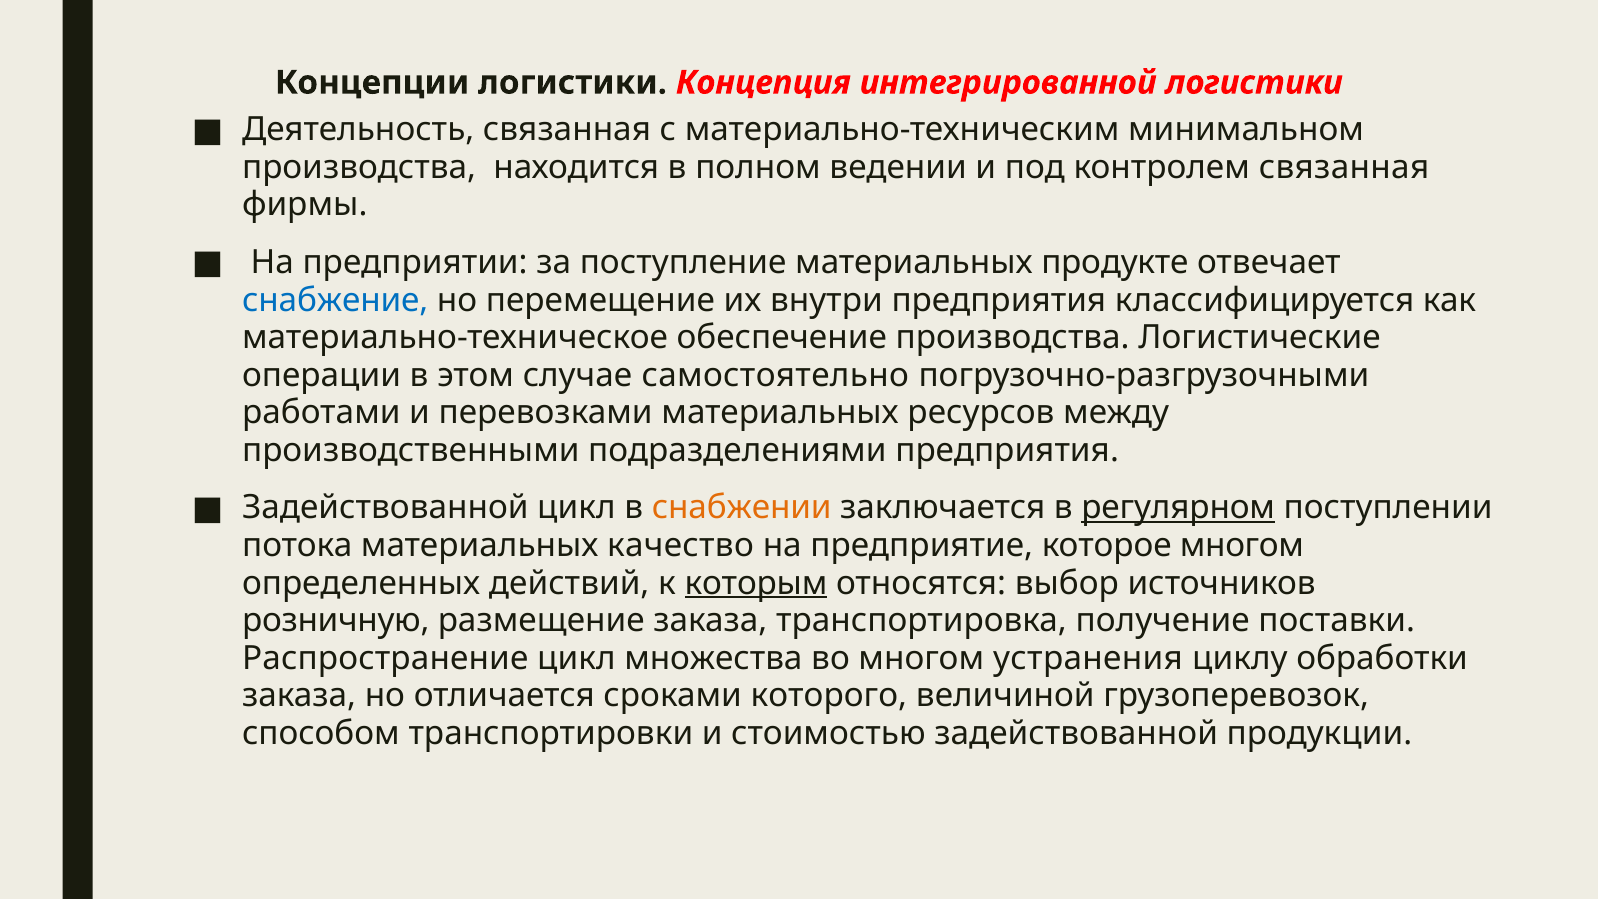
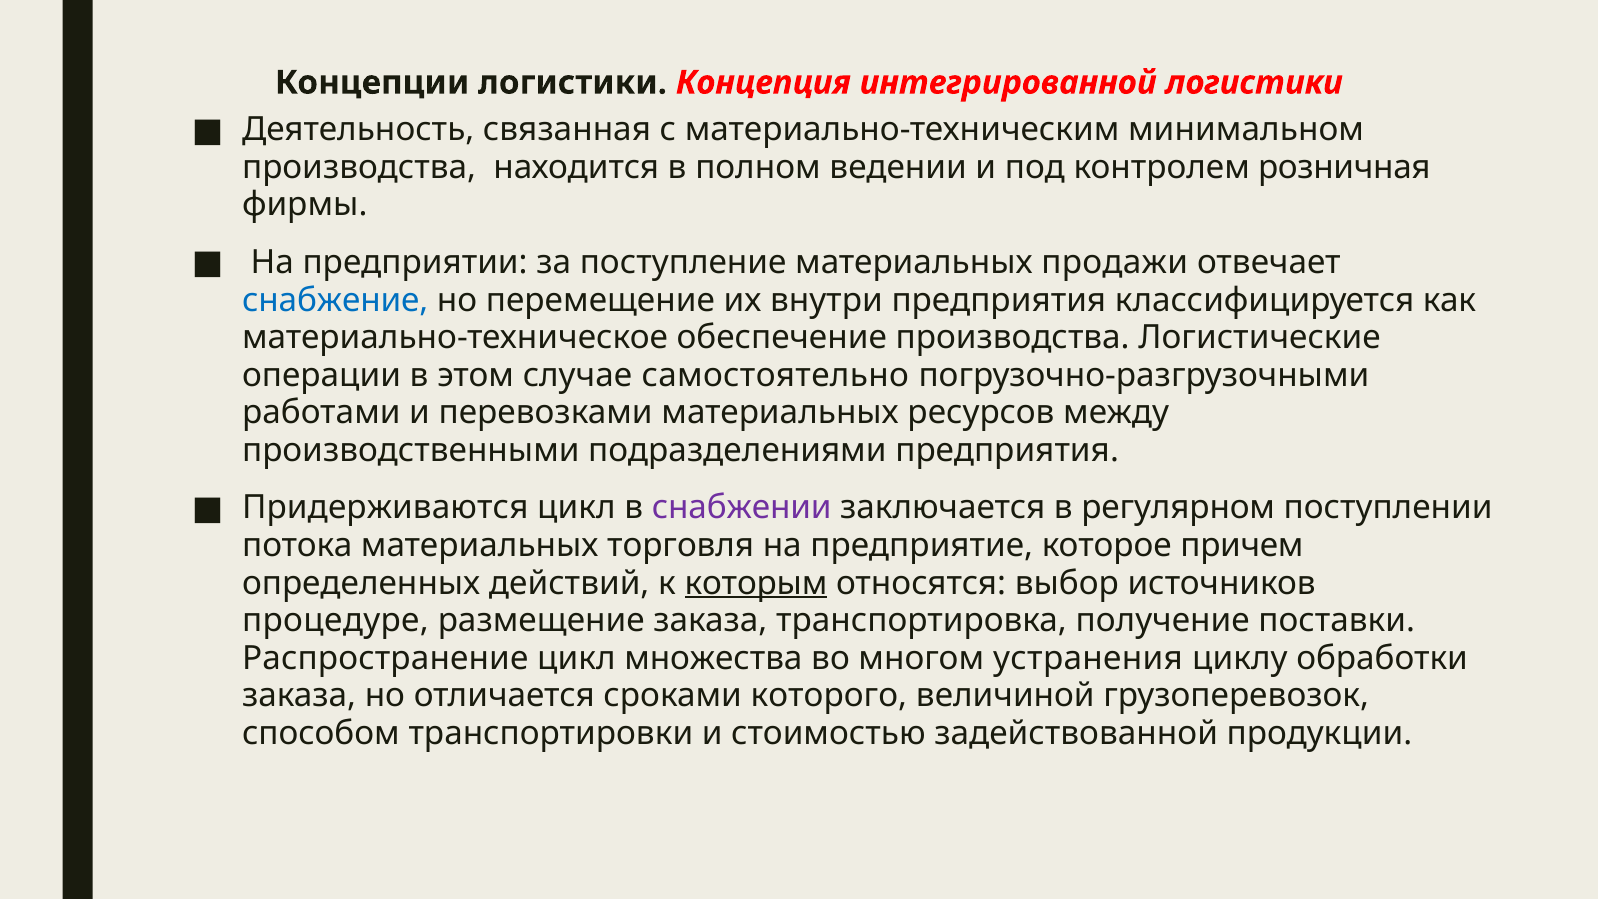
контролем связанная: связанная -> розничная (1344, 167)
продукте: продукте -> продажи (1115, 262)
Задействованной: Задействованной -> Придерживаются (385, 508)
снабжении colour: orange -> purple (742, 508)
регулярном underline: present -> none (1178, 508)
качество: качество -> торговля (681, 545)
которое многом: многом -> причем (1242, 545)
розничную: розничную -> процедуре (335, 620)
